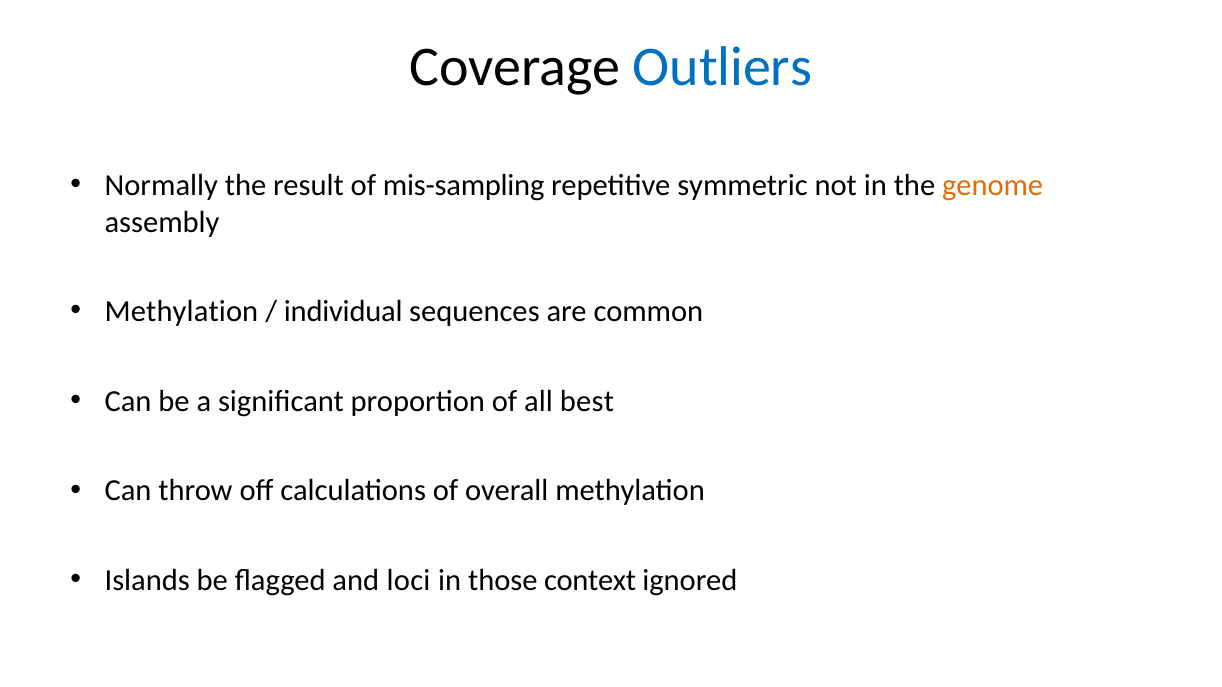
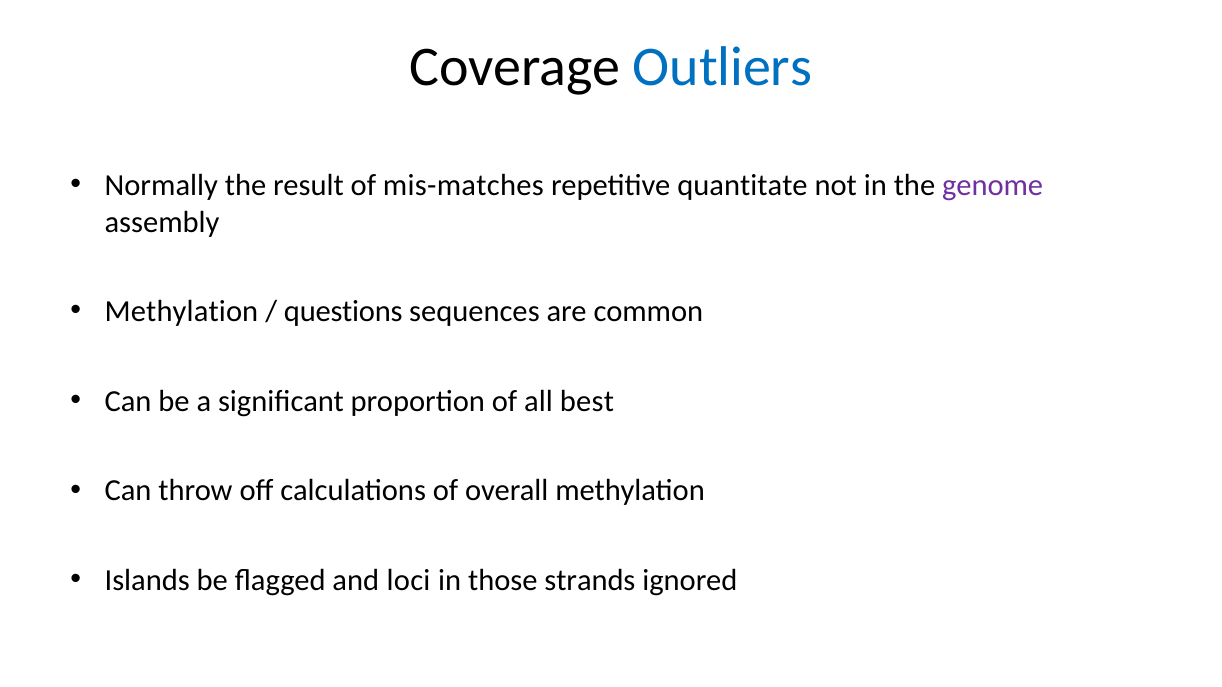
mis-sampling: mis-sampling -> mis-matches (463, 185)
symmetric: symmetric -> quantitate (742, 185)
genome colour: orange -> purple (993, 185)
individual: individual -> questions (343, 312)
context: context -> strands (590, 581)
